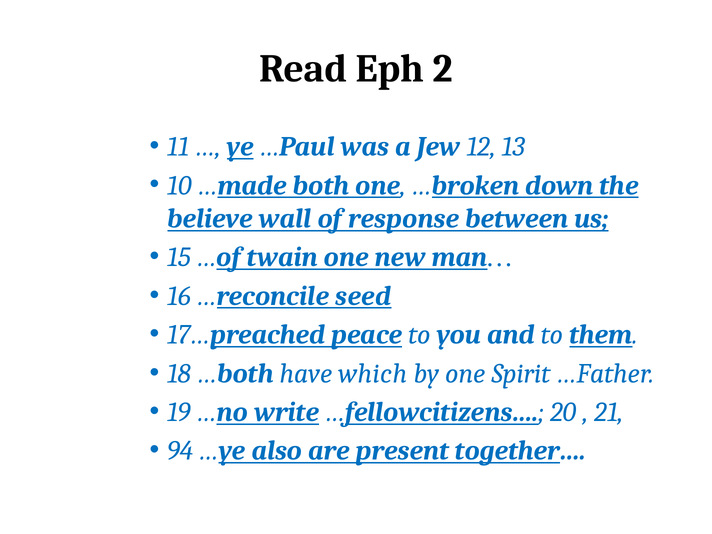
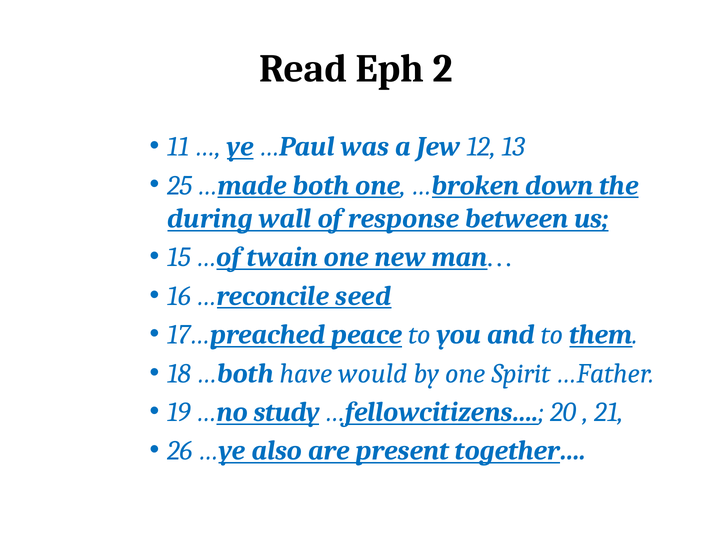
10: 10 -> 25 (180, 185)
believe: believe -> during (210, 219)
which: which -> would (373, 373)
write: write -> study (287, 412)
94: 94 -> 26 (180, 451)
